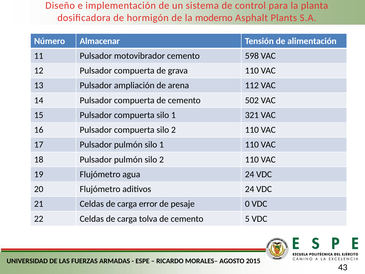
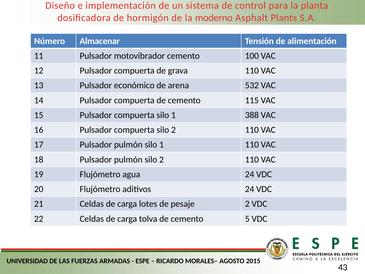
598: 598 -> 100 (252, 56)
ampliación: ampliación -> económico (134, 85)
112: 112 -> 532 (252, 85)
502: 502 -> 115 (252, 100)
321: 321 -> 388 (252, 115)
error: error -> lotes (148, 204)
pesaje 0: 0 -> 2 (247, 204)
